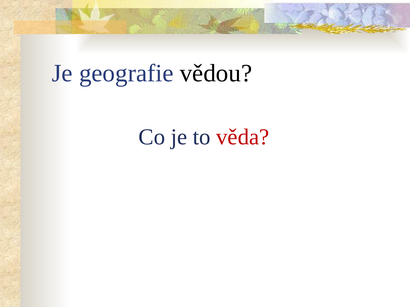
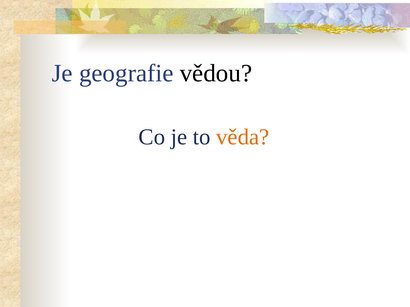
věda colour: red -> orange (243, 137)
